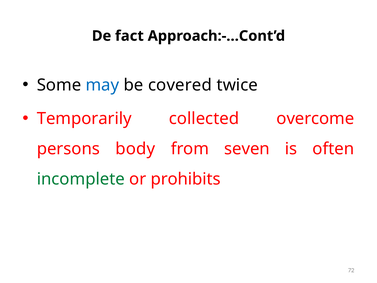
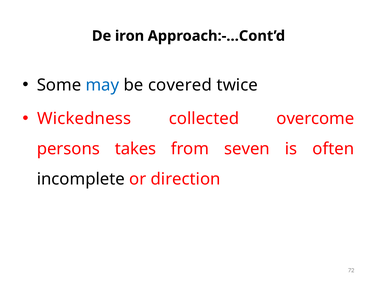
fact: fact -> iron (130, 36)
Temporarily: Temporarily -> Wickedness (84, 119)
body: body -> takes (135, 149)
incomplete colour: green -> black (81, 179)
prohibits: prohibits -> direction (186, 179)
